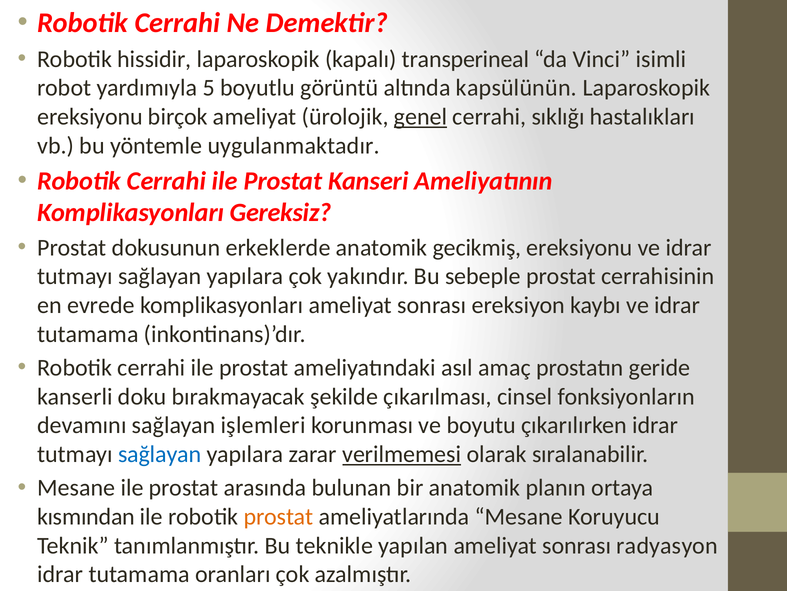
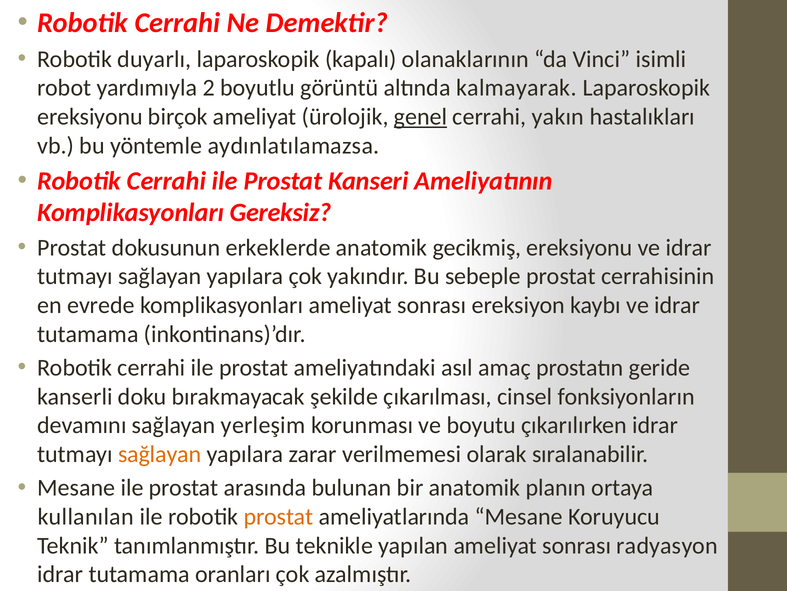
hissidir: hissidir -> duyarlı (154, 59)
transperineal: transperineal -> olanaklarının (465, 59)
5: 5 -> 2 (209, 88)
kapsülünün: kapsülünün -> kalmayarak (516, 88)
sıklığı: sıklığı -> yakın (558, 117)
uygulanmaktadır: uygulanmaktadır -> aydınlatılamazsa (294, 145)
işlemleri: işlemleri -> yerleşim (263, 425)
sağlayan colour: blue -> orange (160, 454)
verilmemesi underline: present -> none (402, 454)
kısmından: kısmından -> kullanılan (86, 516)
